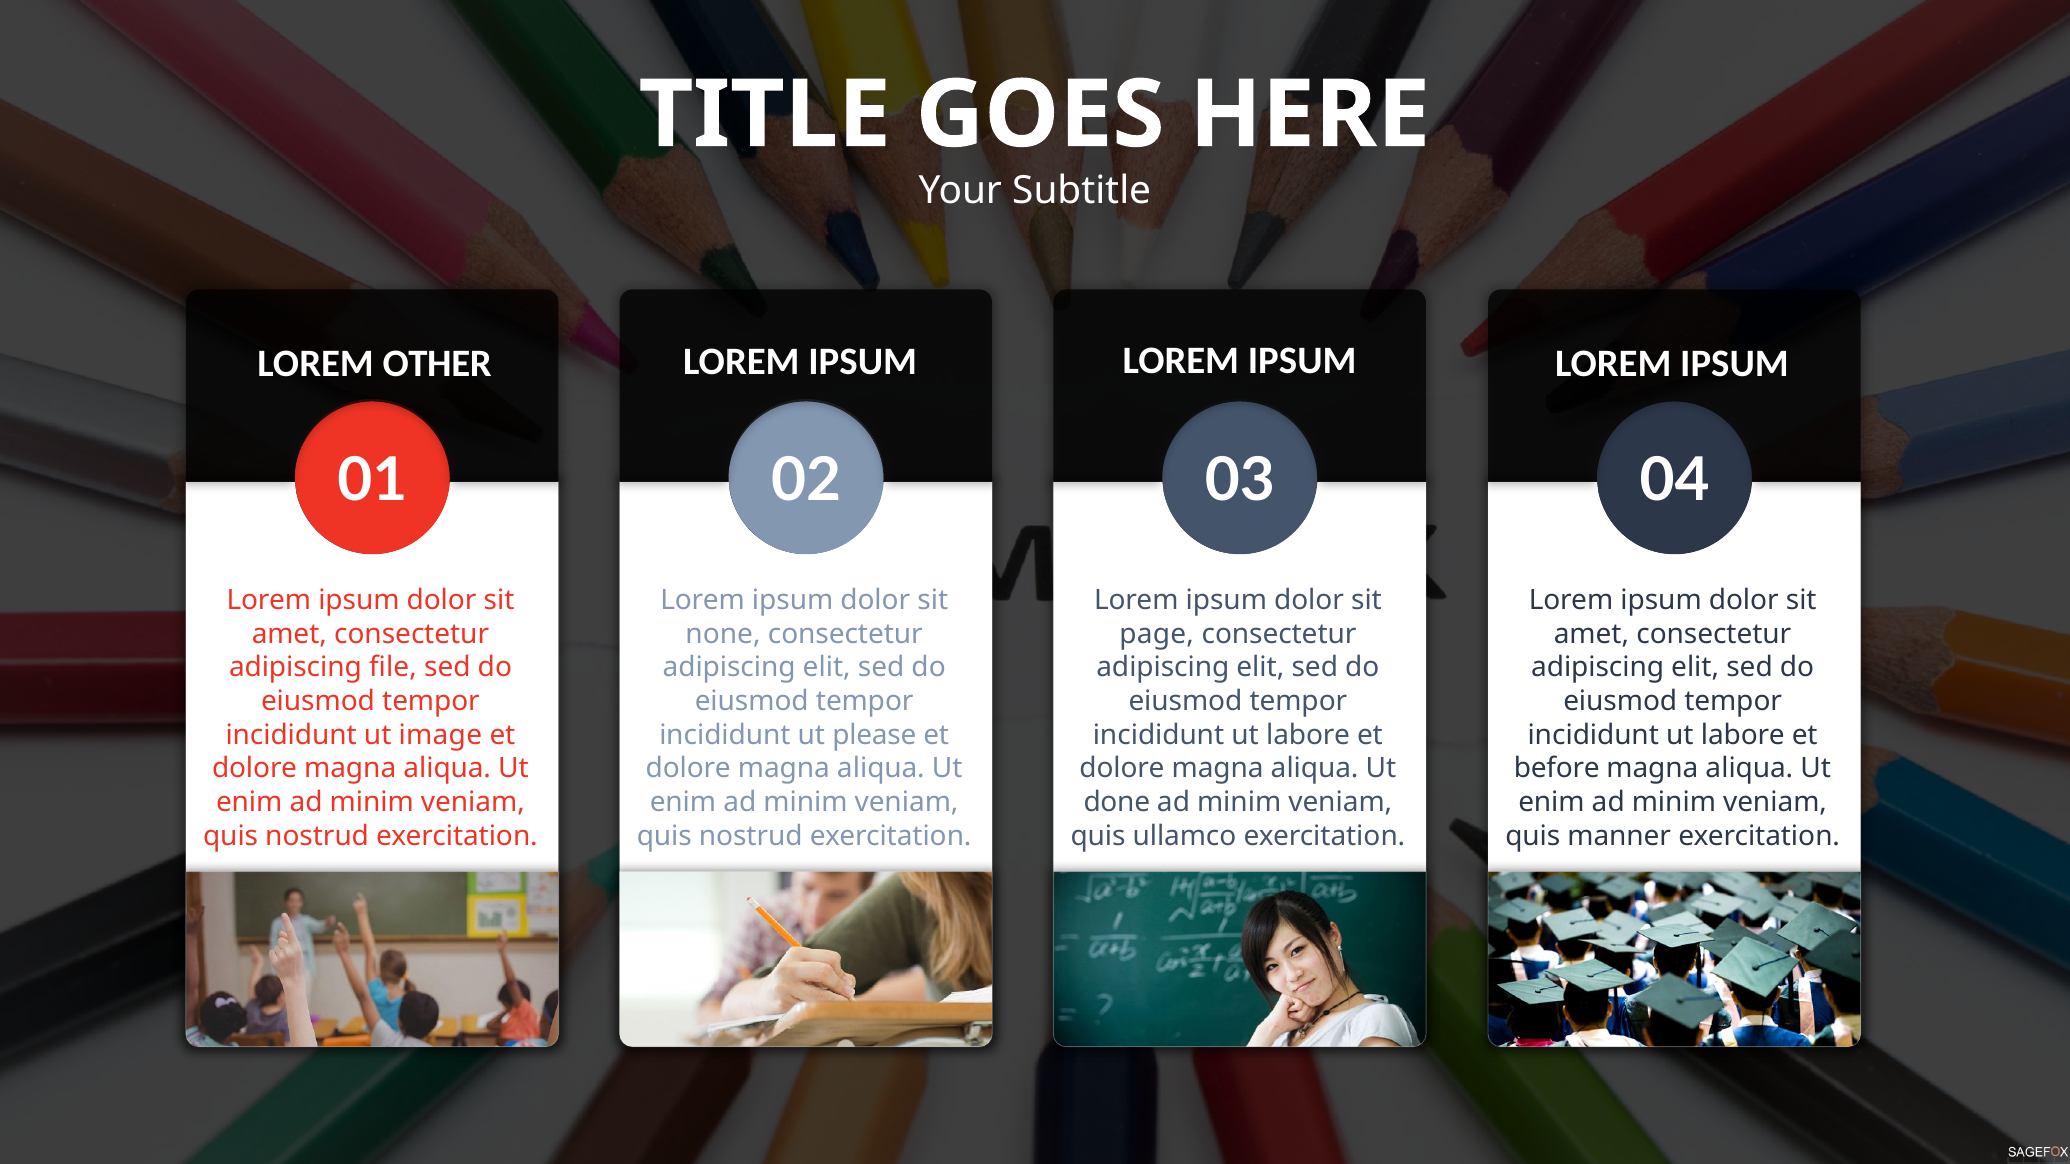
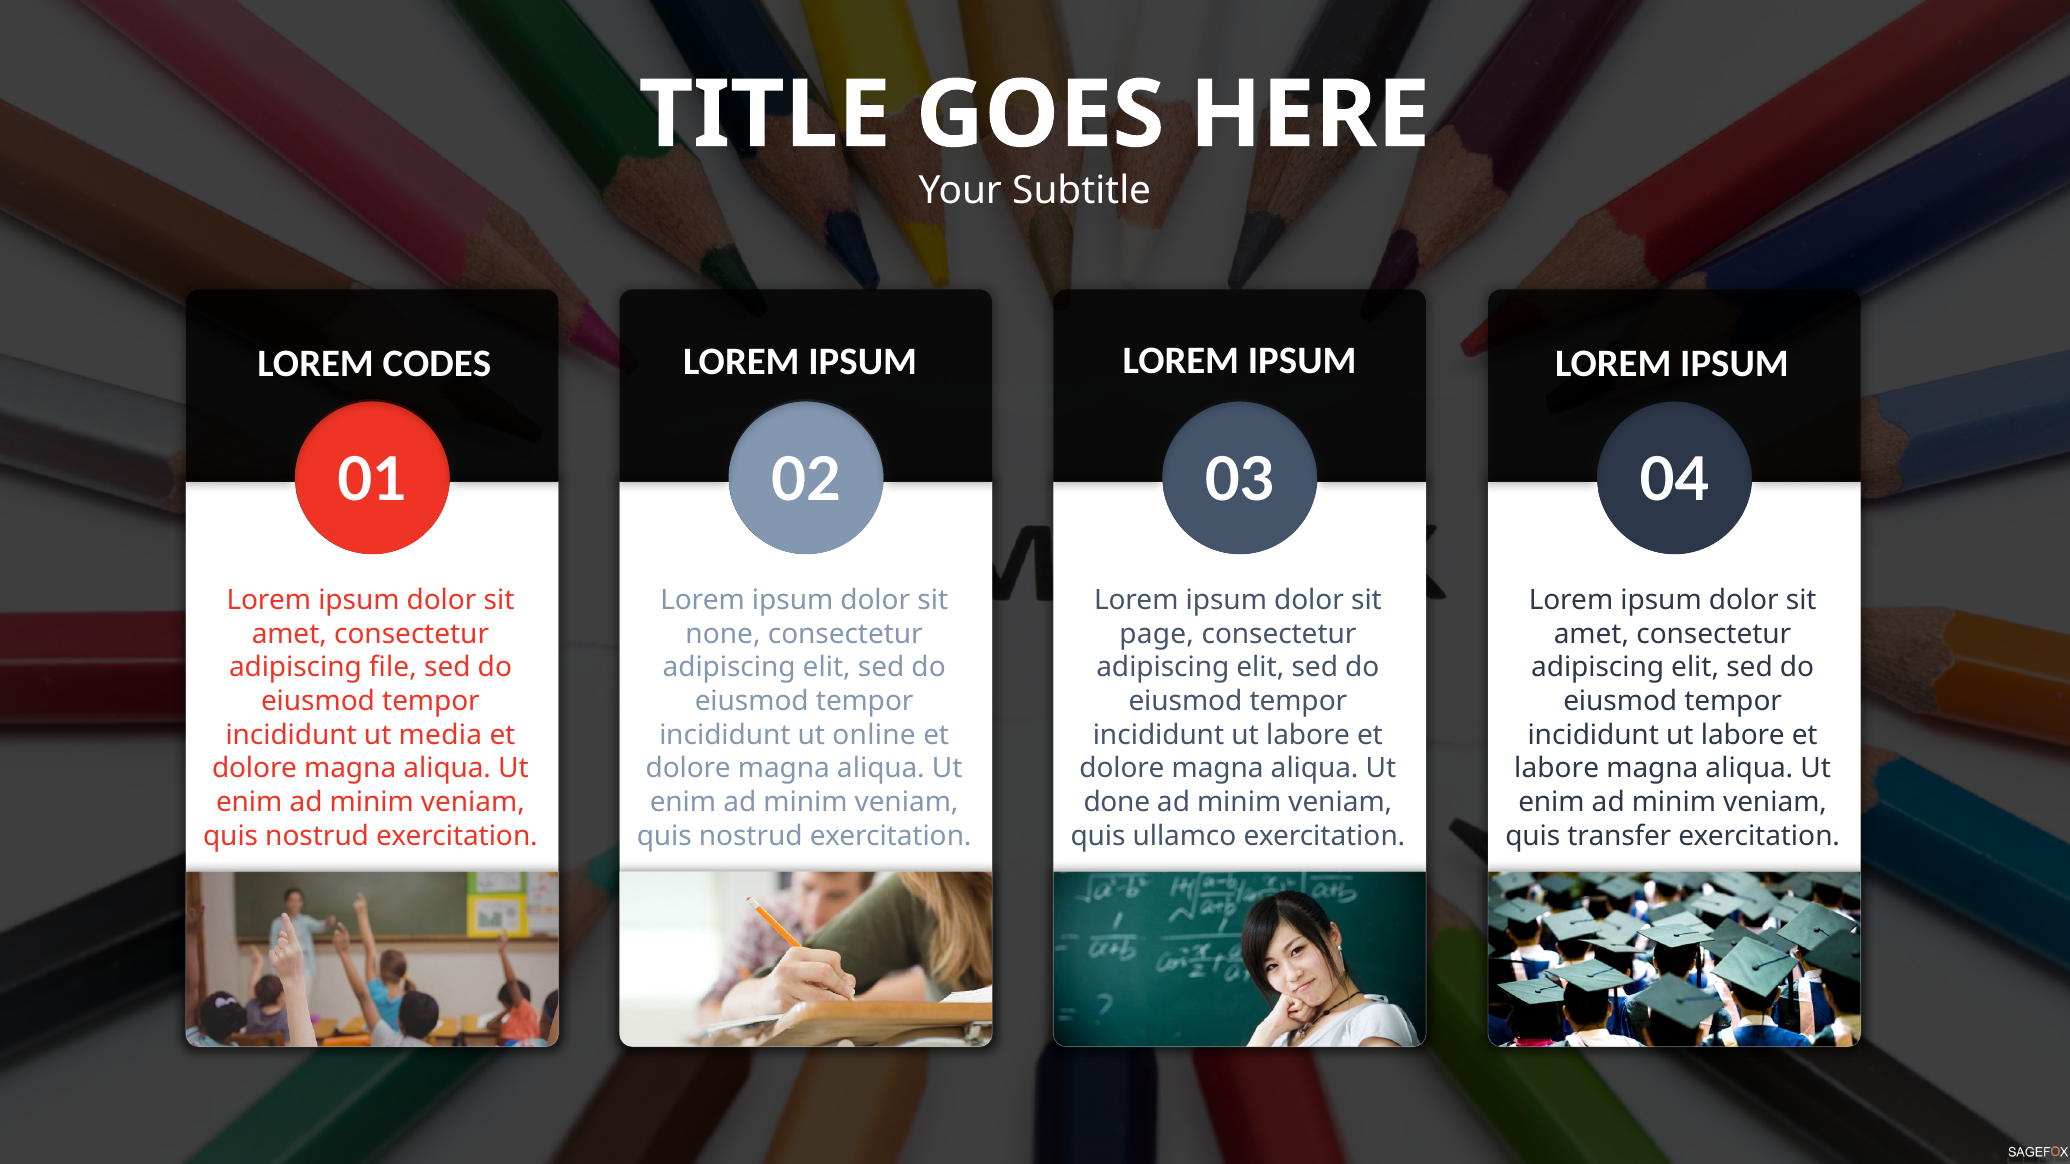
OTHER: OTHER -> CODES (437, 364)
image: image -> media (440, 735)
please: please -> online (874, 735)
before: before -> labore (1557, 769)
manner: manner -> transfer (1619, 836)
